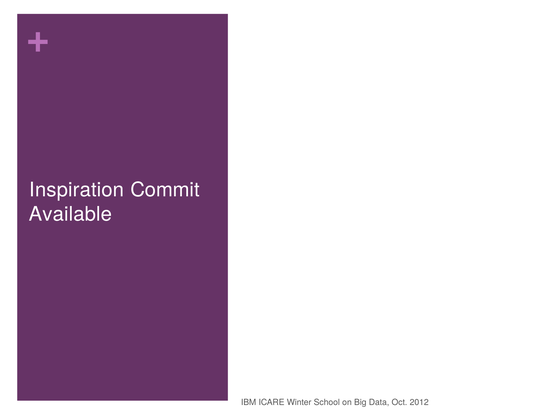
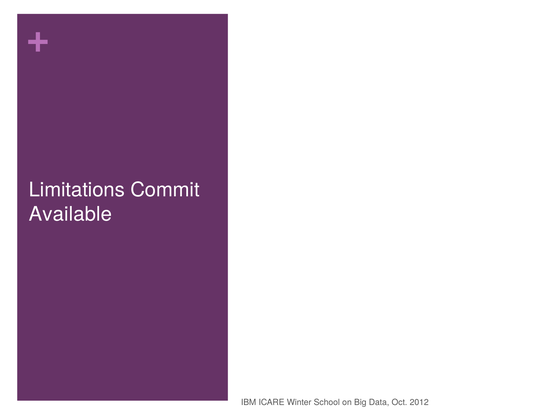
Inspiration: Inspiration -> Limitations (77, 190)
